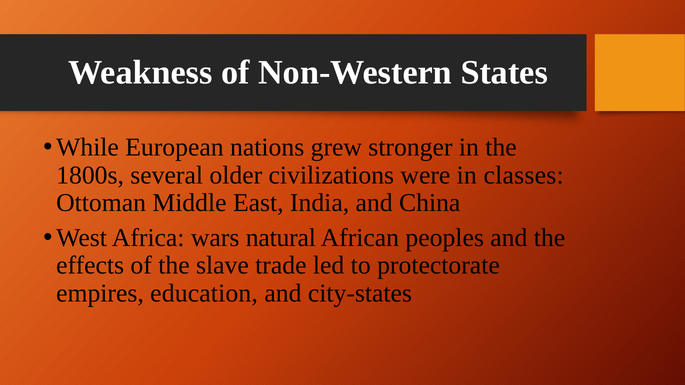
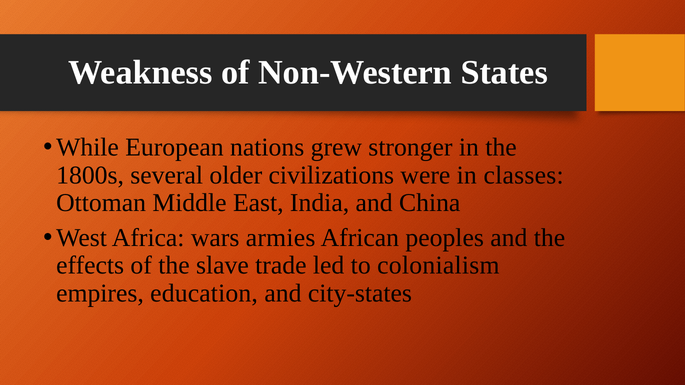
natural: natural -> armies (281, 238)
protectorate: protectorate -> colonialism (438, 266)
